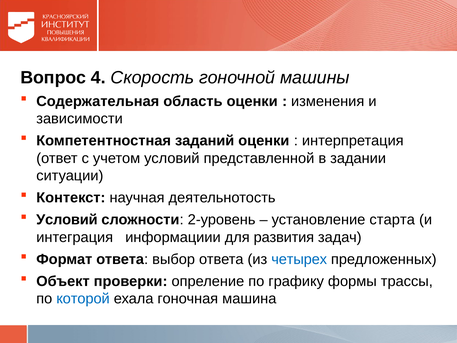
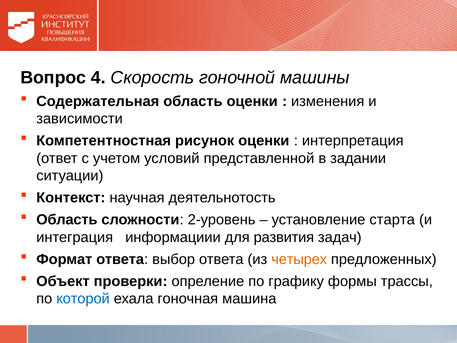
заданий: заданий -> рисунок (205, 141)
Условий: Условий -> Область (67, 220)
четырех colour: blue -> orange (299, 259)
